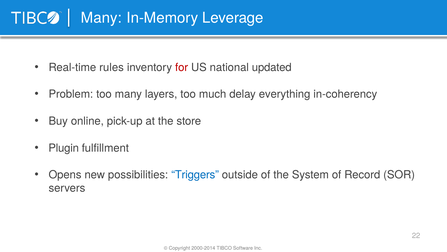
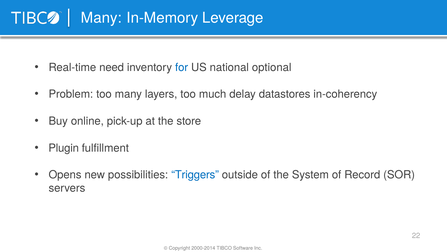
rules: rules -> need (112, 67)
for colour: red -> blue (182, 67)
updated: updated -> optional (272, 67)
everything: everything -> datastores (285, 94)
